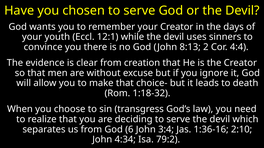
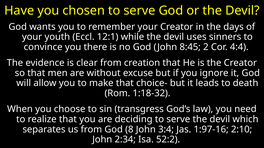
8:13: 8:13 -> 8:45 (190, 47)
6: 6 -> 8 (129, 130)
1:36-16: 1:36-16 -> 1:97-16 (211, 130)
4:34: 4:34 -> 2:34 (125, 140)
79:2: 79:2 -> 52:2 (168, 140)
